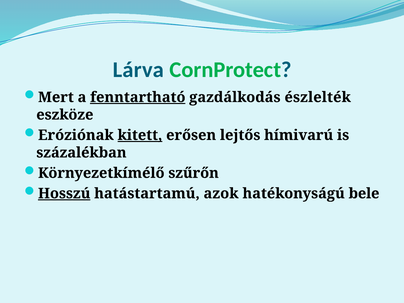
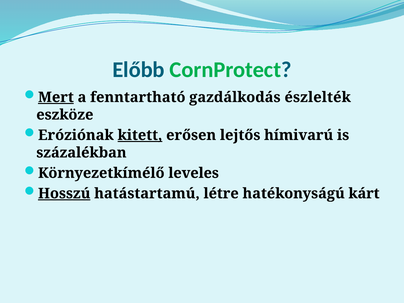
Lárva: Lárva -> Előbb (139, 70)
Mert underline: none -> present (56, 97)
fenntartható underline: present -> none (138, 97)
szűrőn: szűrőn -> leveles (194, 173)
azok: azok -> létre (221, 193)
bele: bele -> kárt (364, 193)
